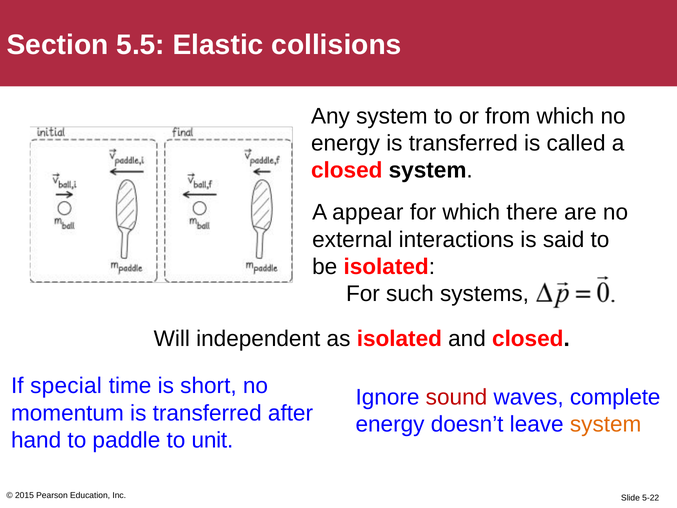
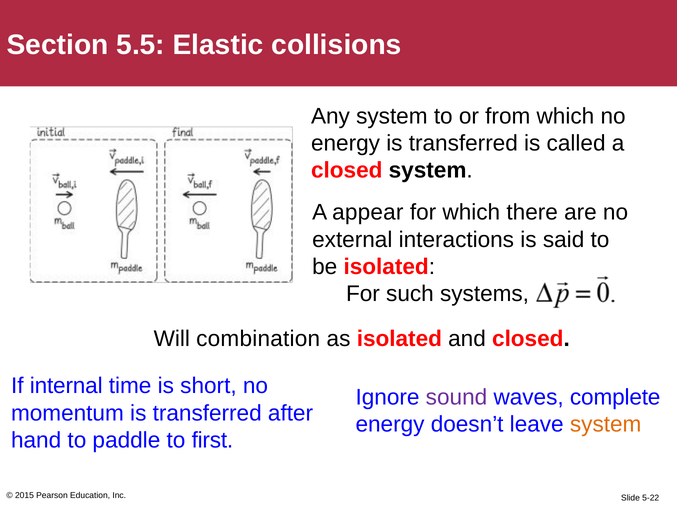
independent: independent -> combination (258, 338)
special: special -> internal (66, 386)
sound colour: red -> purple (456, 397)
unit: unit -> first (212, 440)
